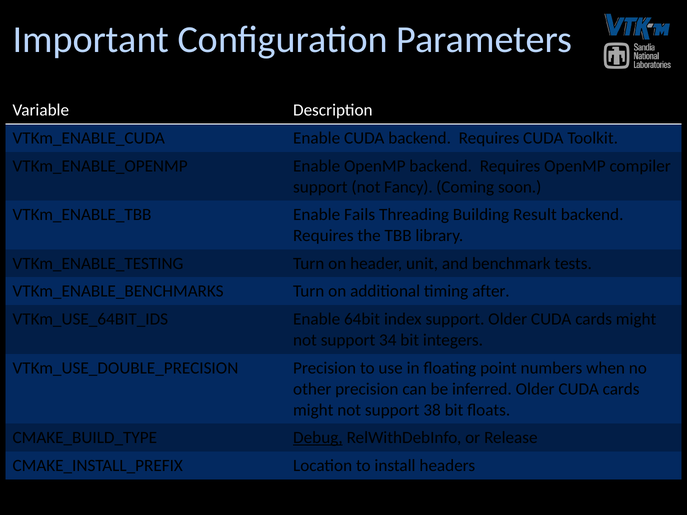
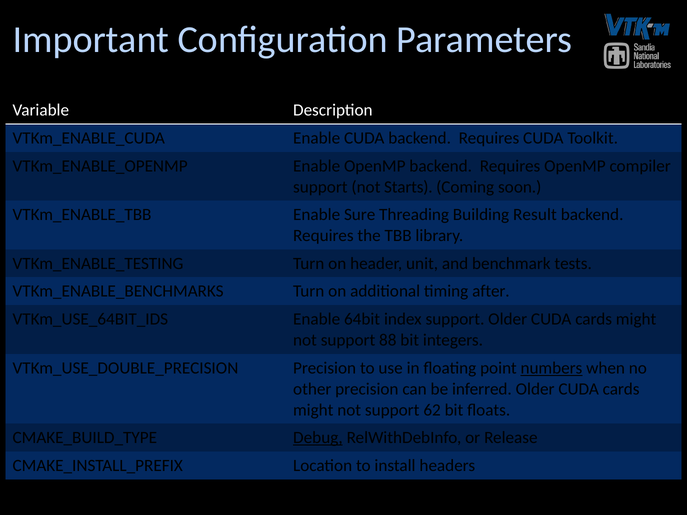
Fancy: Fancy -> Starts (408, 187)
Fails: Fails -> Sure (360, 215)
34: 34 -> 88 (388, 340)
numbers underline: none -> present (551, 368)
38: 38 -> 62 (432, 410)
